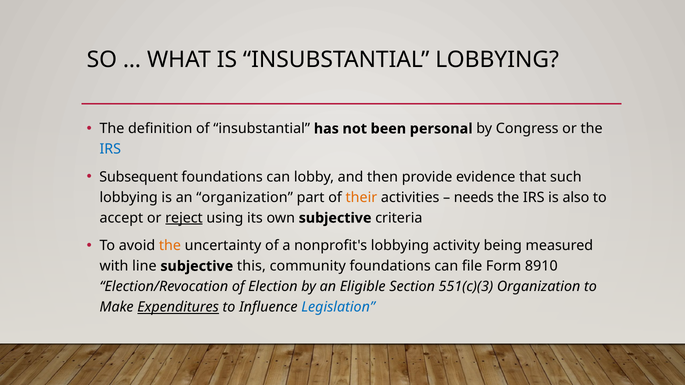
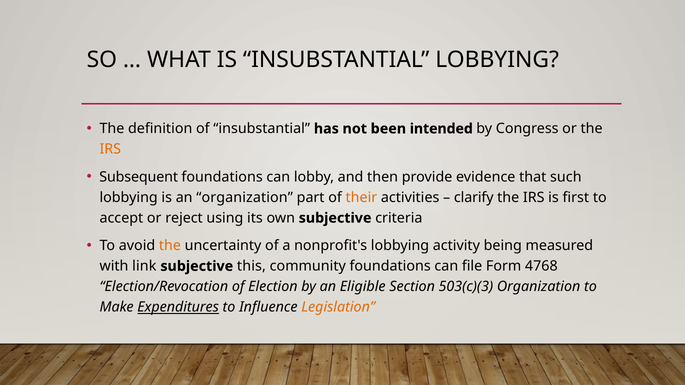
personal: personal -> intended (441, 129)
IRS colour: blue -> orange (110, 149)
needs: needs -> clarify (474, 198)
also: also -> first (576, 198)
reject underline: present -> none (184, 218)
line: line -> link (144, 266)
8910: 8910 -> 4768 (541, 266)
551(c)(3: 551(c)(3 -> 503(c)(3 (466, 287)
Legislation colour: blue -> orange (338, 307)
